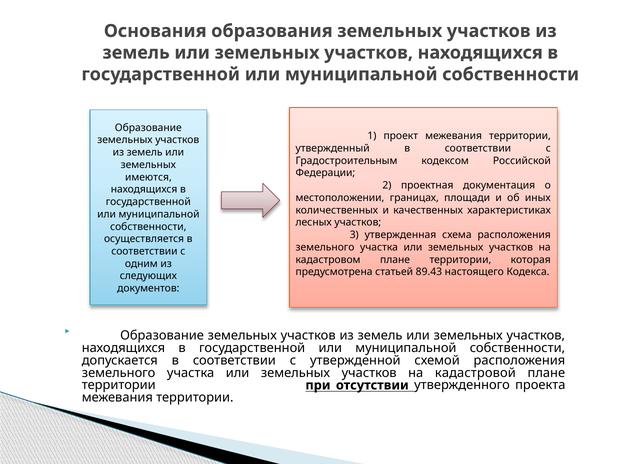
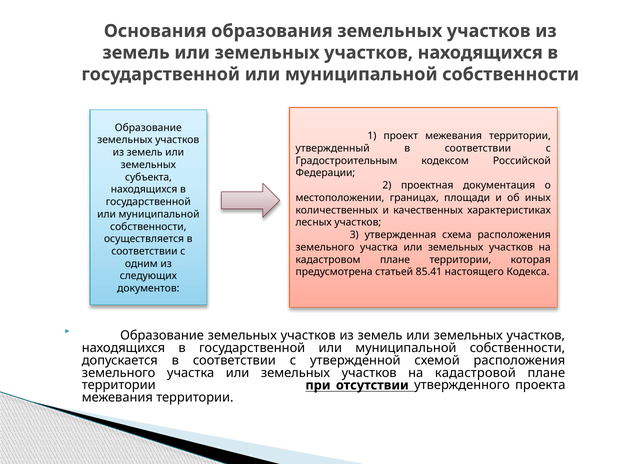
имеются: имеются -> субъекта (148, 177)
89.43: 89.43 -> 85.41 (429, 272)
